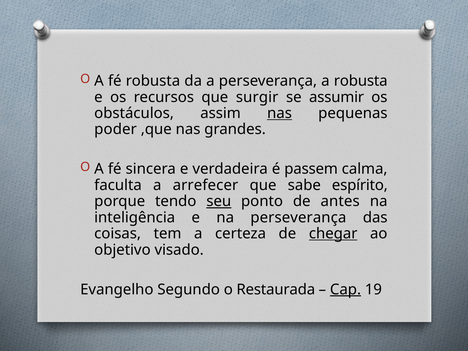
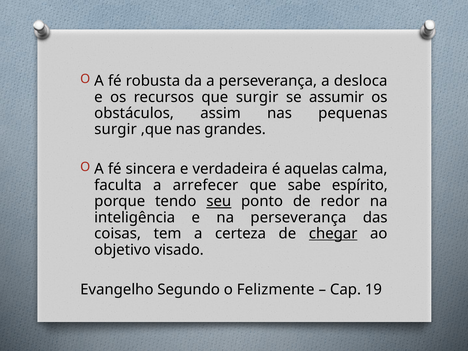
a robusta: robusta -> desloca (361, 81)
nas underline: present -> none (280, 113)
poder: poder -> surgir (116, 129)
passem: passem -> aquelas (311, 169)
antes: antes -> redor (340, 201)
Restaurada: Restaurada -> Felizmente (276, 289)
Cap underline: present -> none (346, 289)
